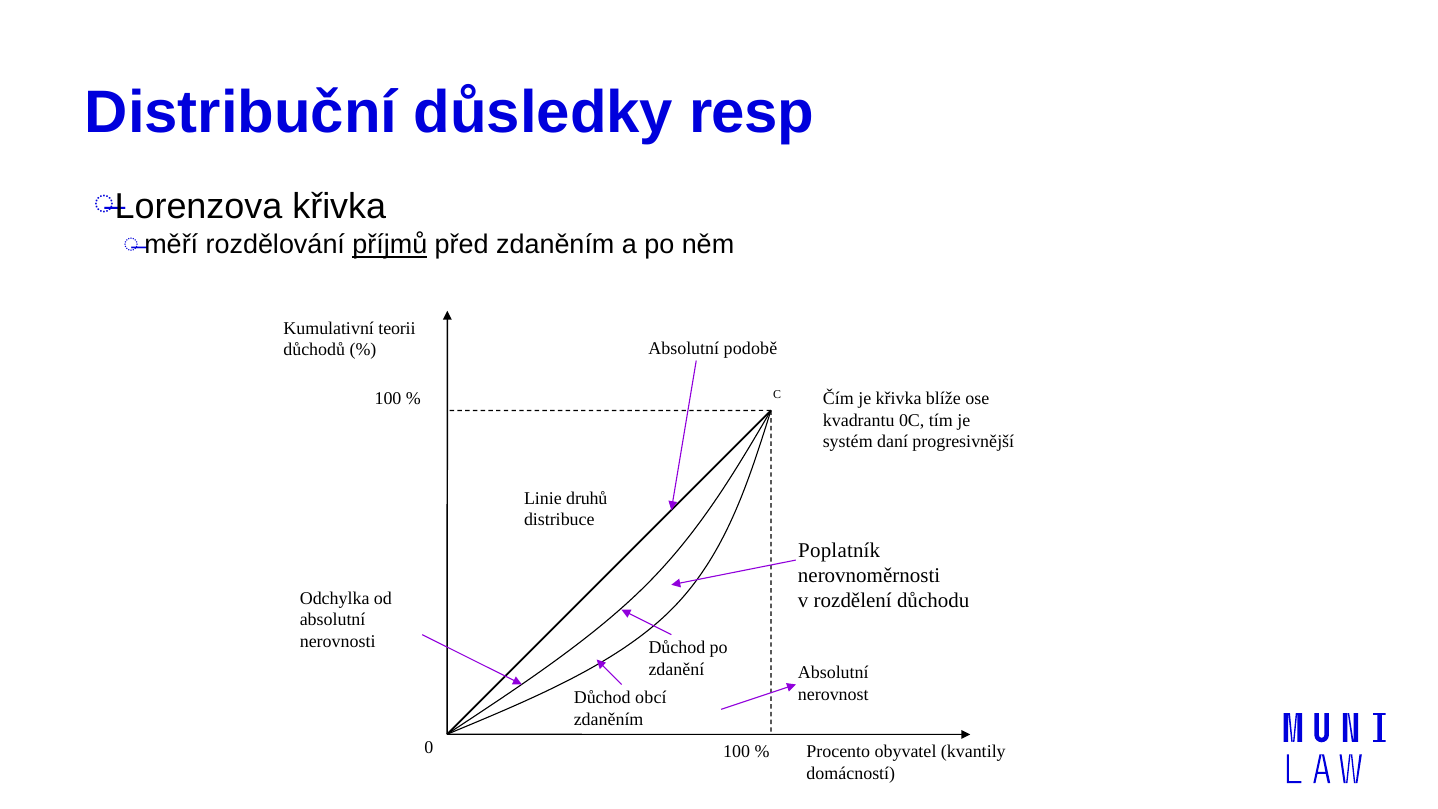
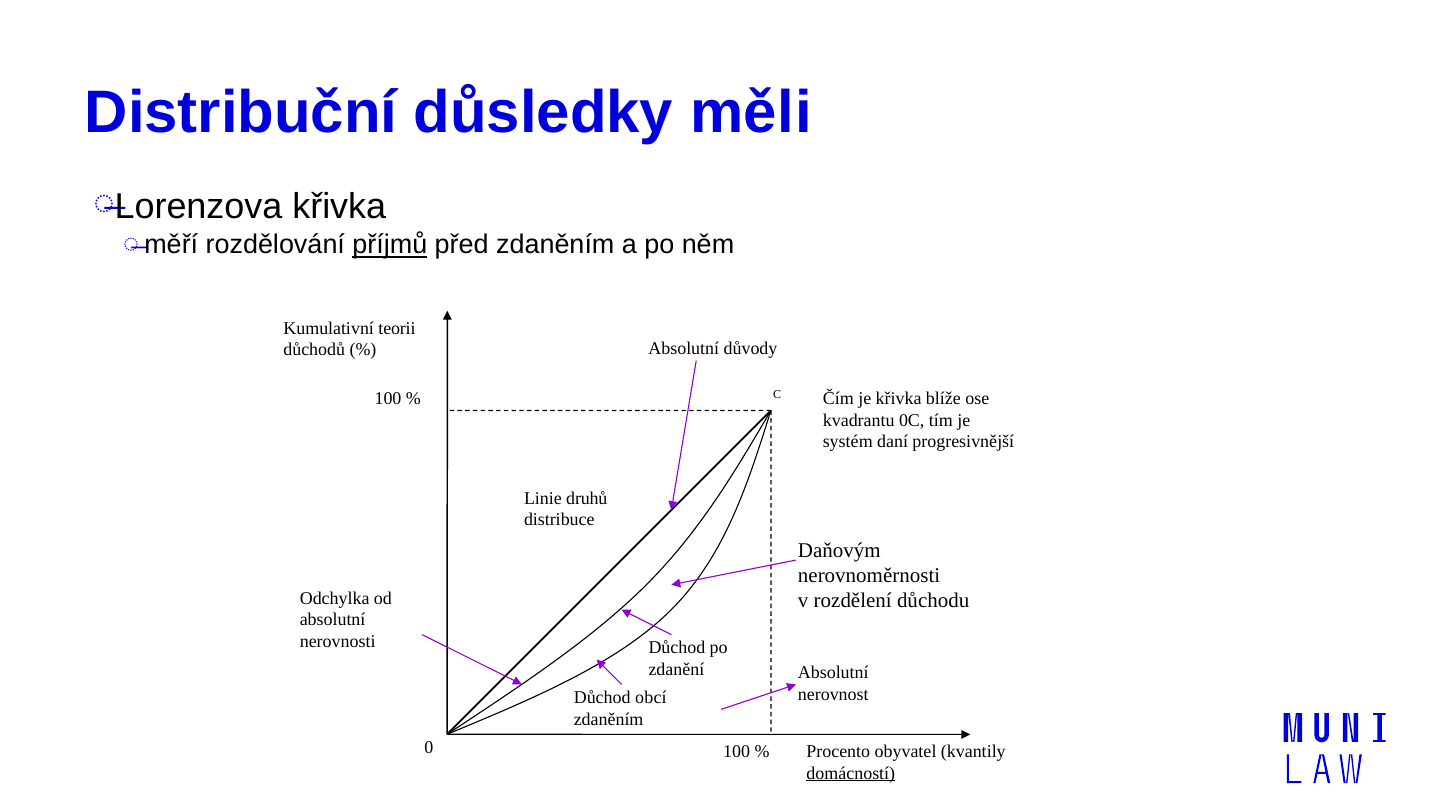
resp: resp -> měli (751, 113)
podobě: podobě -> důvody (751, 349)
Poplatník: Poplatník -> Daňovým (839, 550)
domácností underline: none -> present (851, 773)
